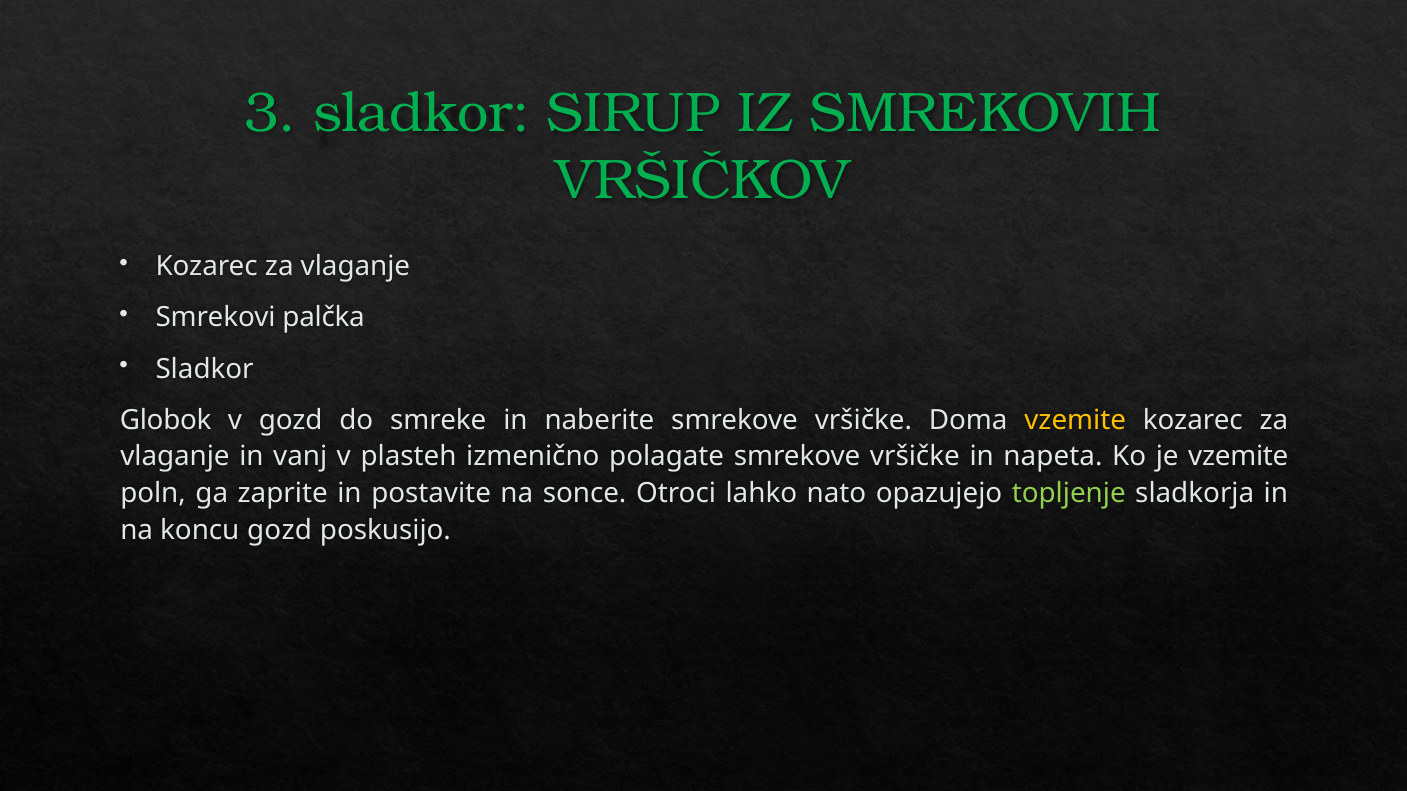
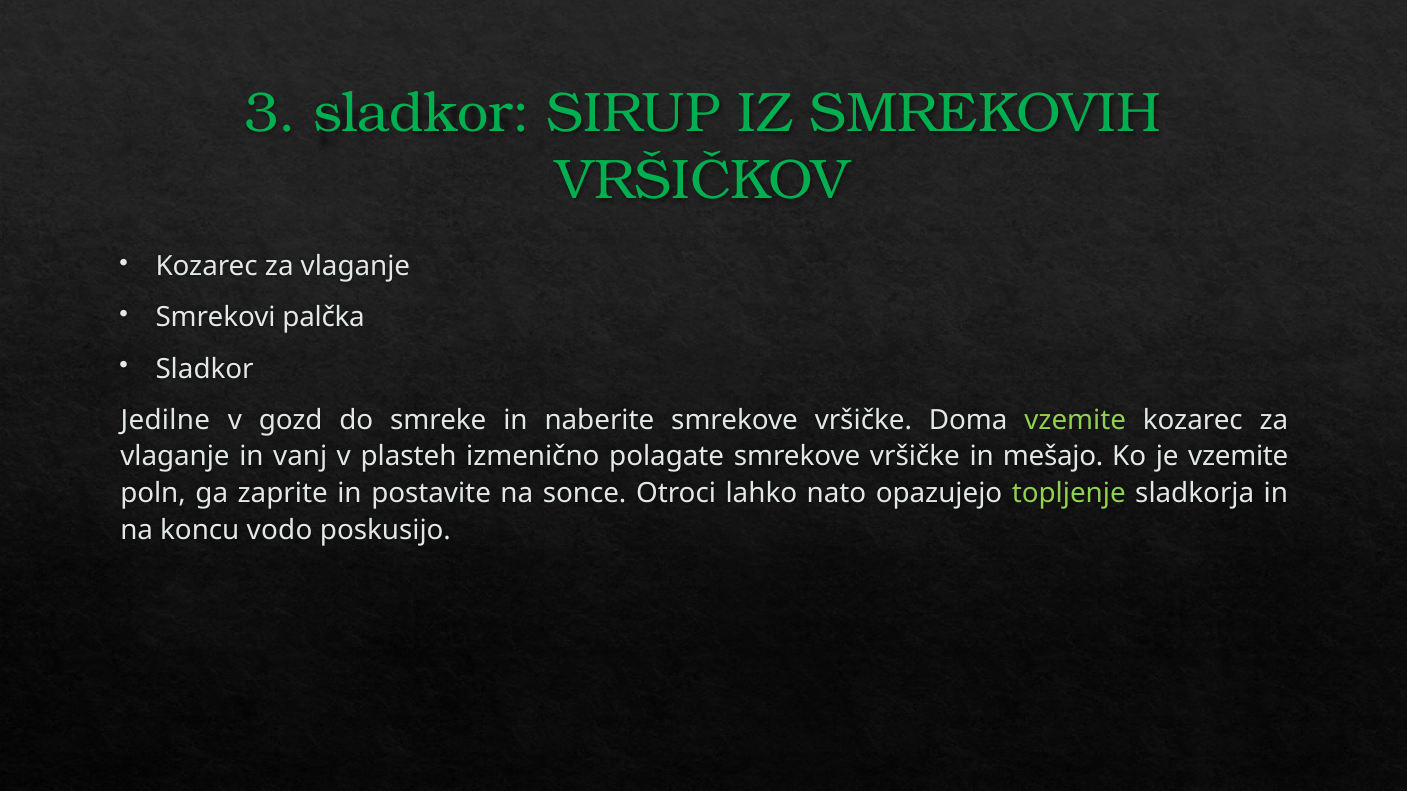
Globok: Globok -> Jedilne (165, 420)
vzemite colour: yellow -> light green (1075, 420)
napeta: napeta -> mešajo (1053, 457)
koncu gozd: gozd -> vodo (280, 530)
